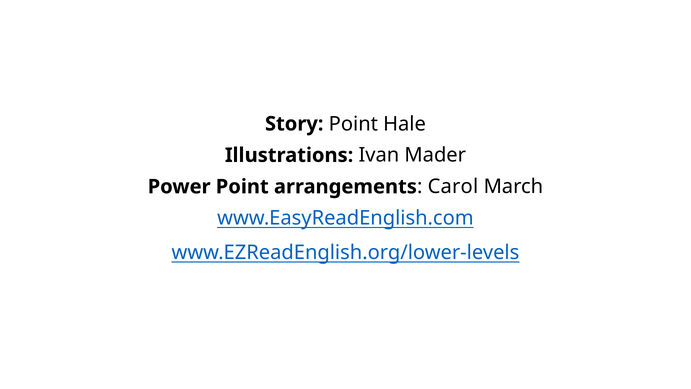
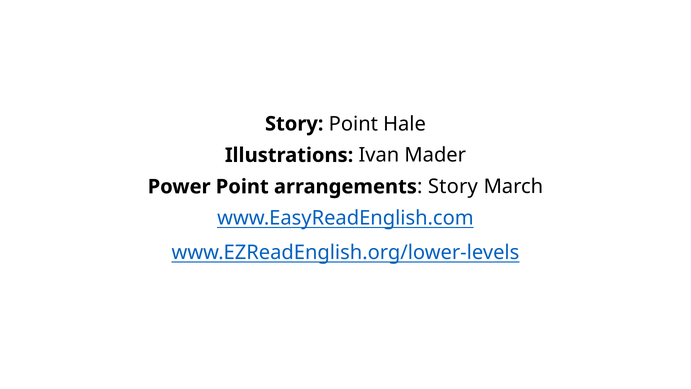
Carol: Carol -> Story (453, 187)
